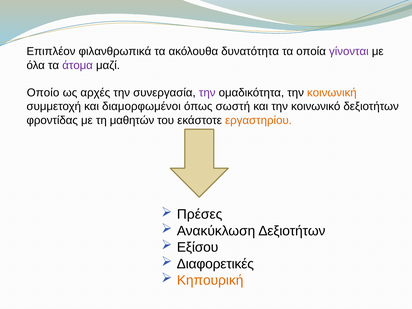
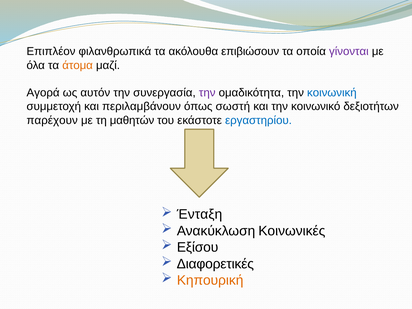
δυνατότητα: δυνατότητα -> επιβιώσουν (250, 52)
άτομα colour: purple -> orange (78, 65)
Οποίο: Οποίο -> Αγορά (43, 93)
αρχές: αρχές -> αυτόν (95, 93)
κοινωνική colour: orange -> blue (332, 93)
διαμορφωμένοι: διαμορφωμένοι -> περιλαμβάνουν (141, 106)
φροντίδας: φροντίδας -> παρέχουν (52, 120)
εργαστηρίου colour: orange -> blue (259, 120)
Πρέσες: Πρέσες -> Ένταξη (200, 214)
Ανακύκλωση Δεξιοτήτων: Δεξιοτήτων -> Κοινωνικές (292, 231)
